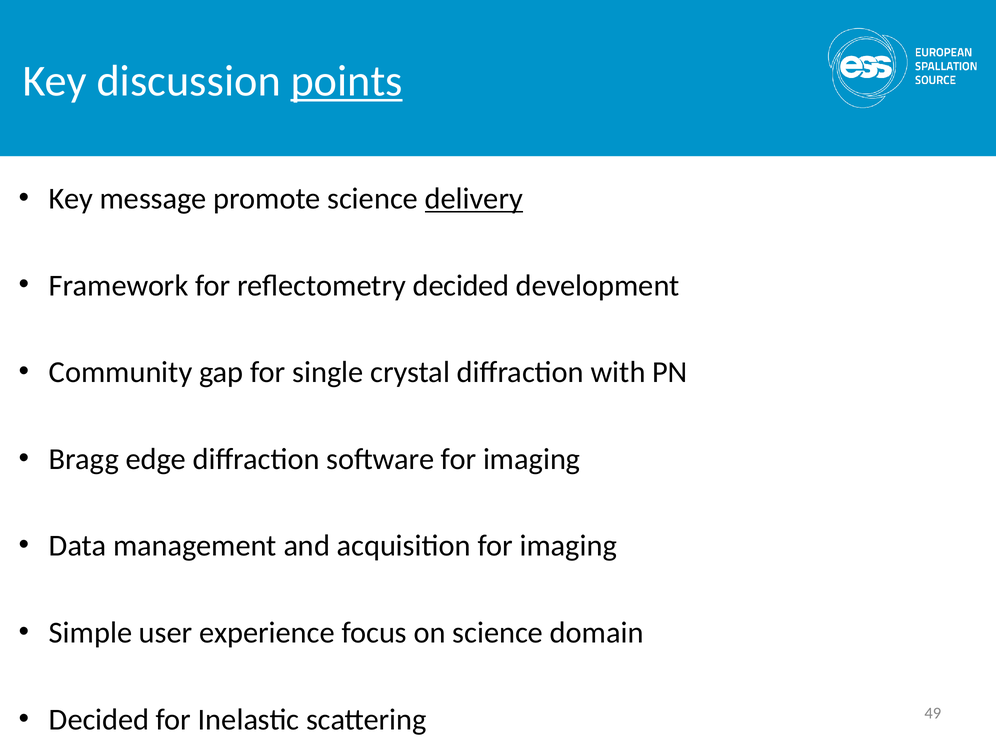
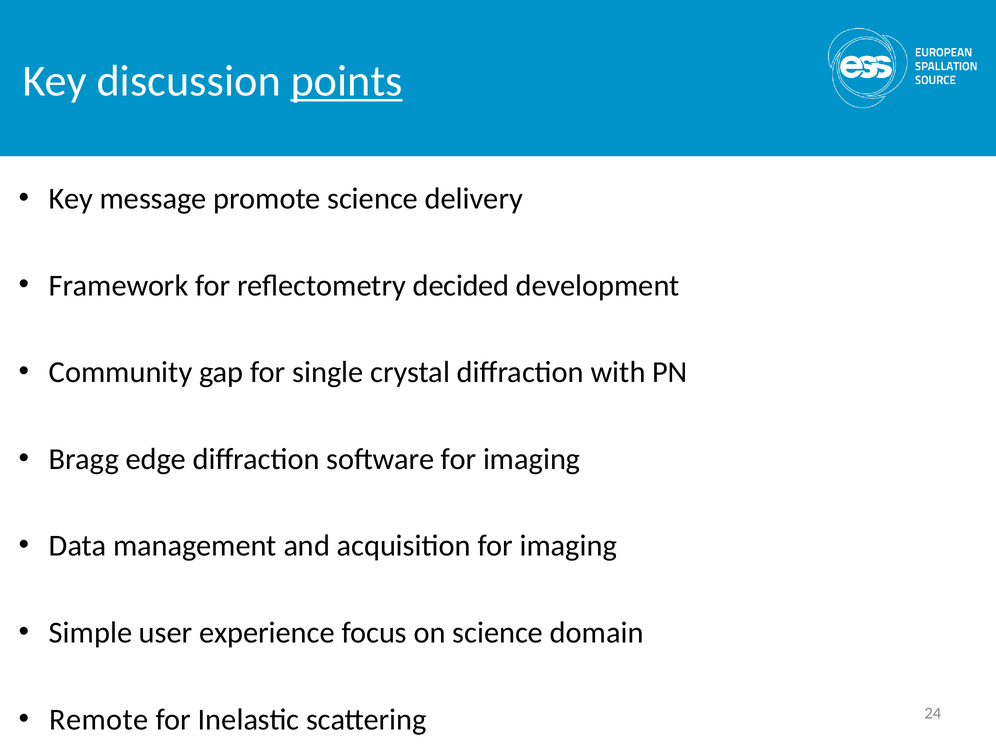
delivery underline: present -> none (474, 199)
Decided: Decided -> Remote (99, 720)
49: 49 -> 24 (933, 713)
